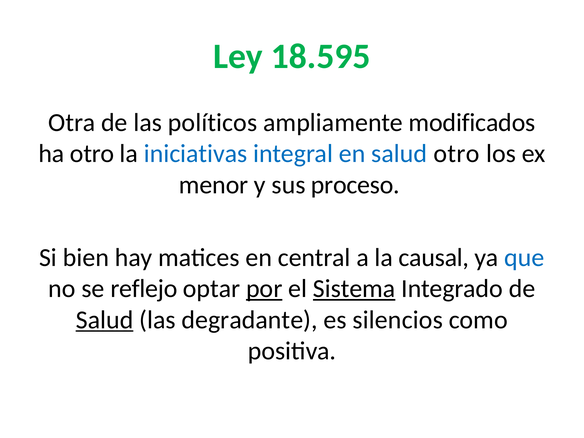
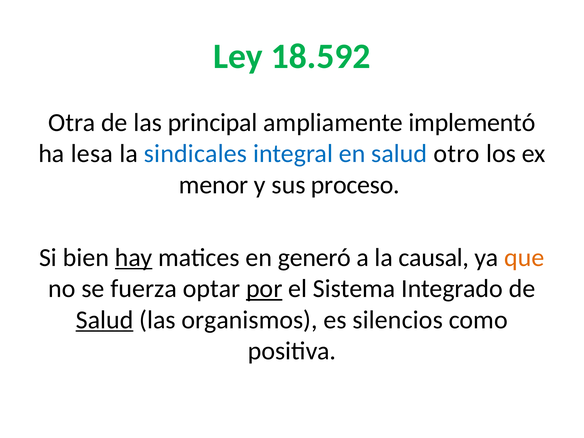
18.595: 18.595 -> 18.592 (321, 57)
políticos: políticos -> principal (213, 123)
modificados: modificados -> implementó (472, 123)
ha otro: otro -> lesa (92, 154)
iniciativas: iniciativas -> sindicales (196, 154)
hay underline: none -> present (134, 258)
central: central -> generó (314, 258)
que colour: blue -> orange (524, 258)
reflejo: reflejo -> fuerza (144, 289)
Sistema underline: present -> none (354, 289)
degradante: degradante -> organismos (250, 320)
